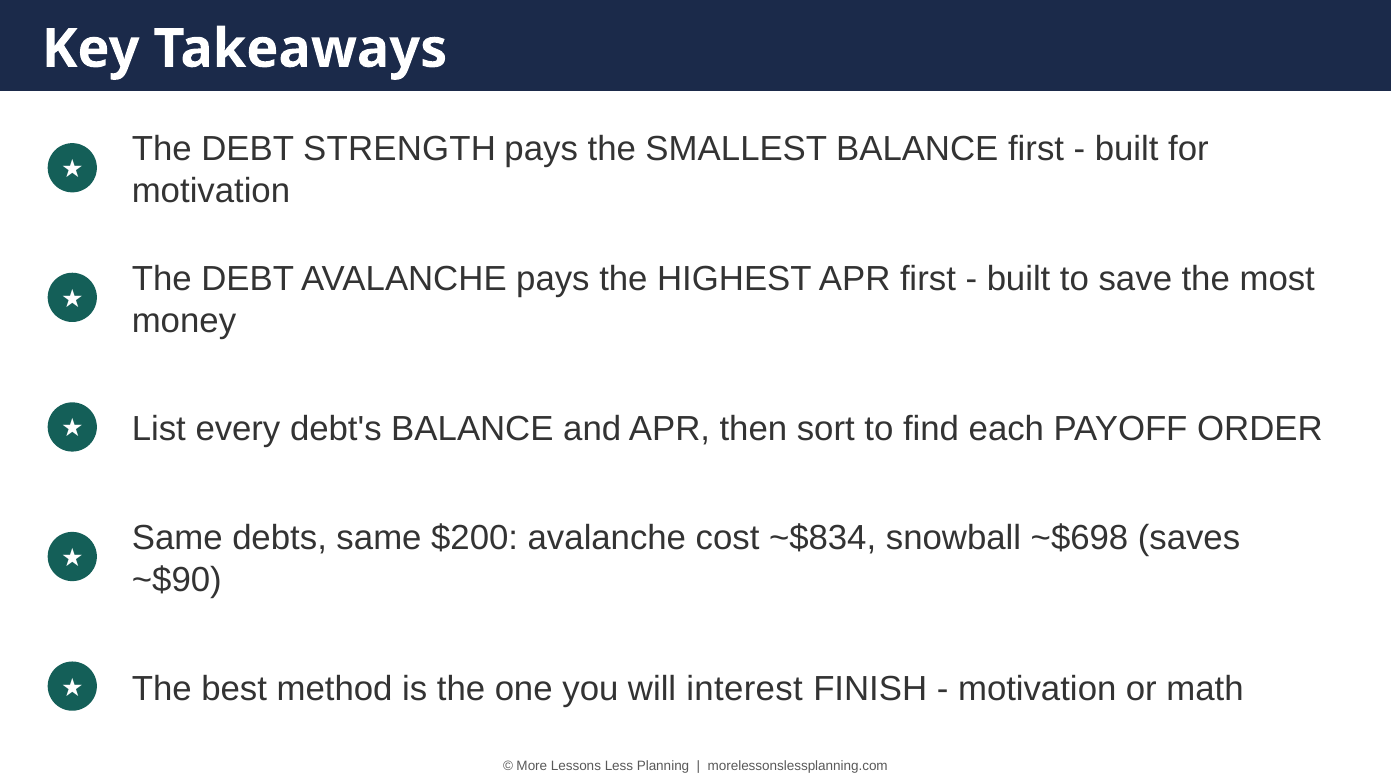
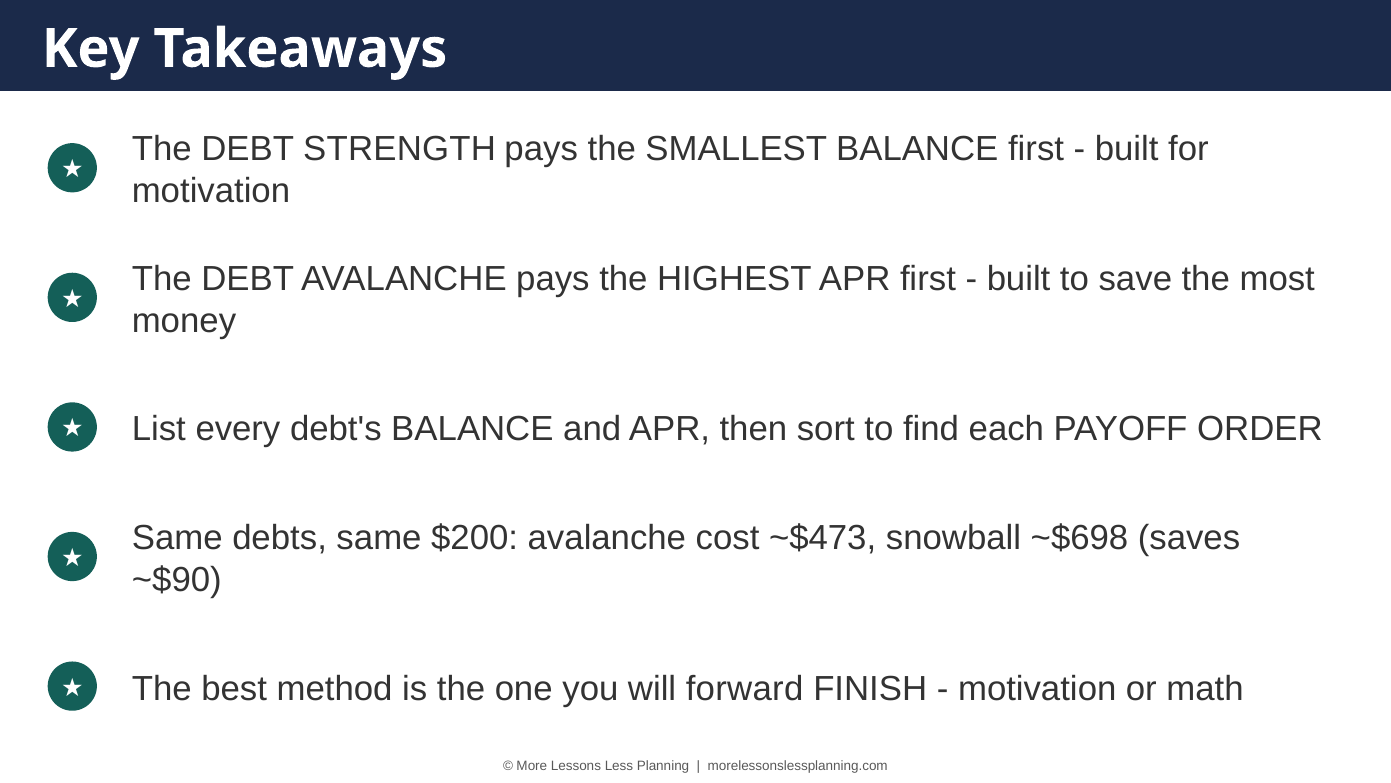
~$834: ~$834 -> ~$473 (823, 538)
interest: interest -> forward (745, 688)
